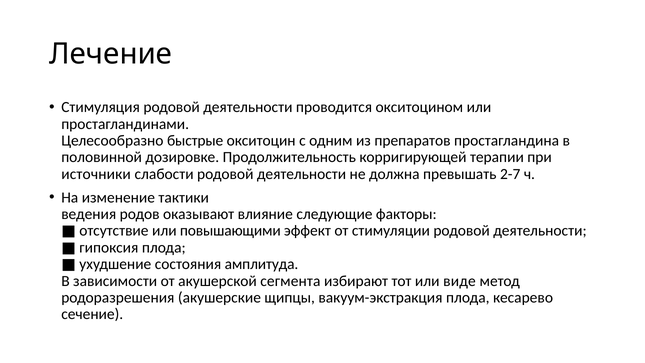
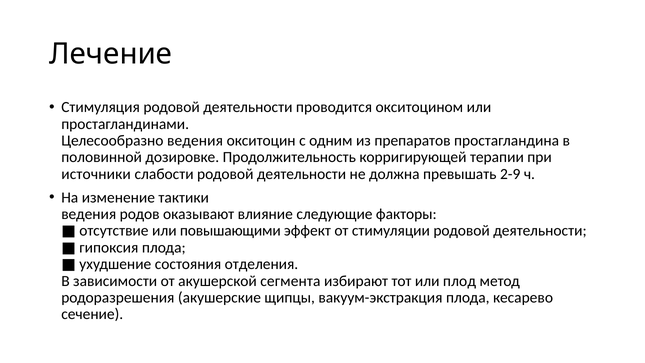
Целесообразно быстрые: быстрые -> ведения (195, 141)
2-7: 2-7 -> 2-9 (510, 174)
амплитуда: амплитуда -> отделения (261, 264)
виде: виде -> плод (459, 281)
